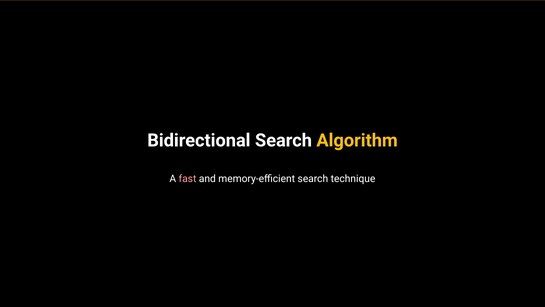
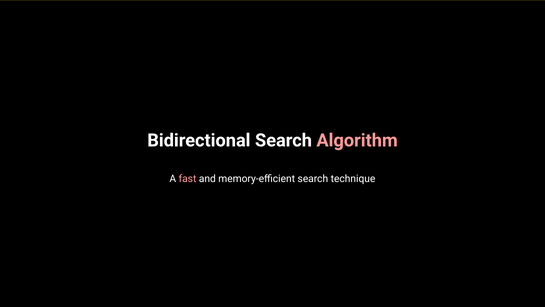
Algorithm colour: yellow -> pink (357, 140)
